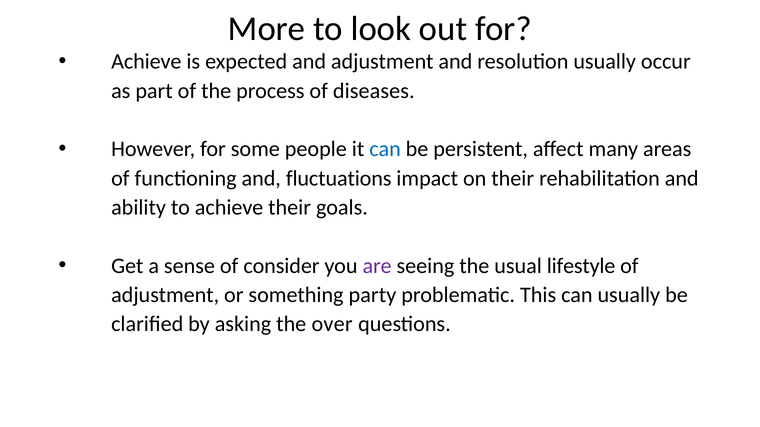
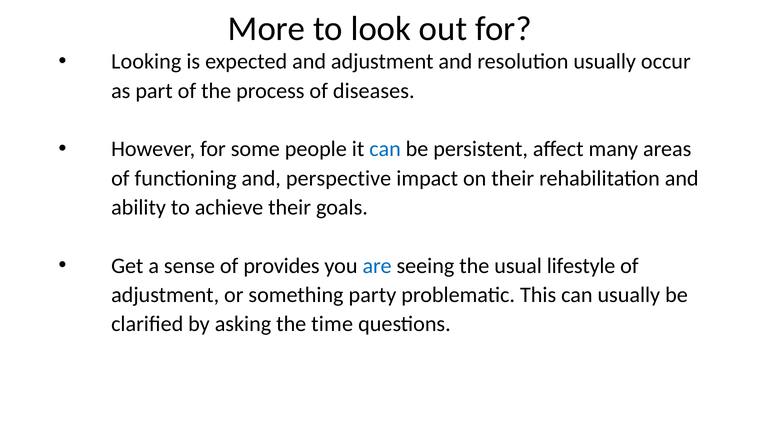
Achieve: Achieve -> Looking (146, 62)
fluctuations: fluctuations -> perspective (339, 178)
consider: consider -> provides (282, 266)
are colour: purple -> blue (377, 266)
over: over -> time (332, 324)
